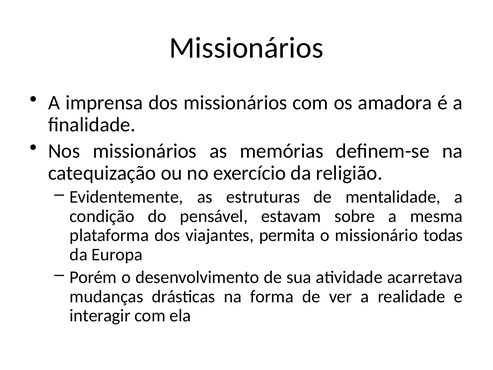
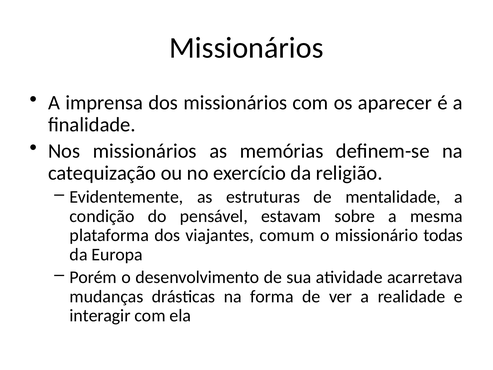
amadora: amadora -> aparecer (395, 102)
permita: permita -> comum (287, 235)
